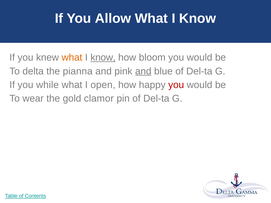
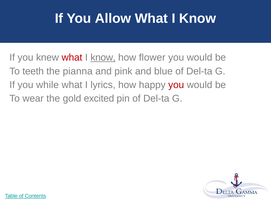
what colour: orange -> red (72, 58)
bloom: bloom -> flower (152, 58)
delta: delta -> teeth (33, 71)
and underline: present -> none (143, 71)
open: open -> lyrics (103, 85)
clamor: clamor -> excited (99, 99)
